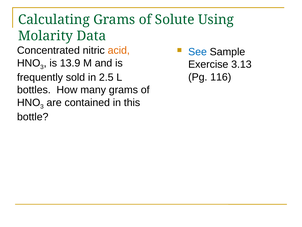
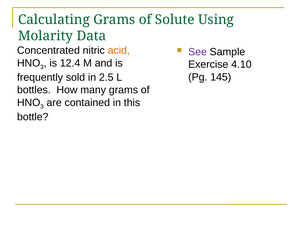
See colour: blue -> purple (198, 52)
13.9: 13.9 -> 12.4 (70, 63)
3.13: 3.13 -> 4.10 (241, 64)
116: 116 -> 145 (221, 77)
